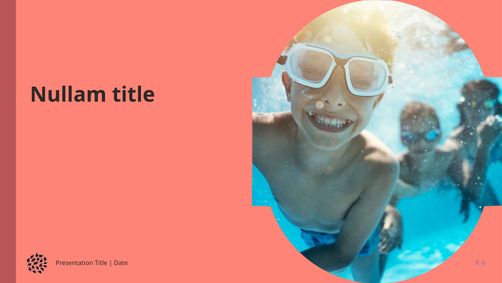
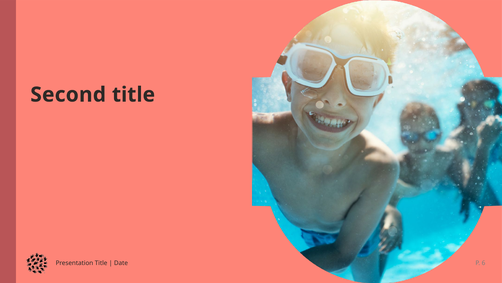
Nullam: Nullam -> Second (68, 94)
